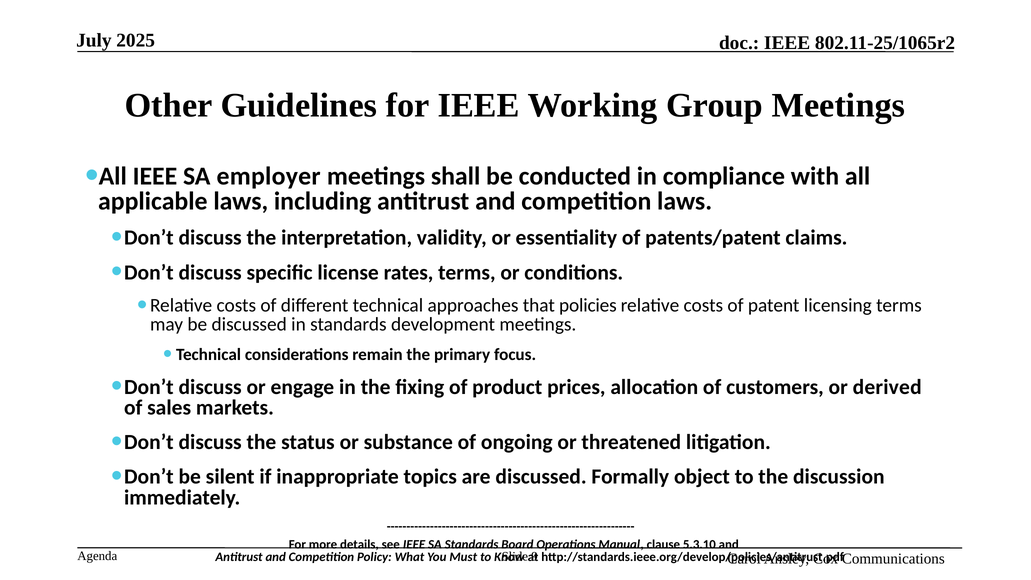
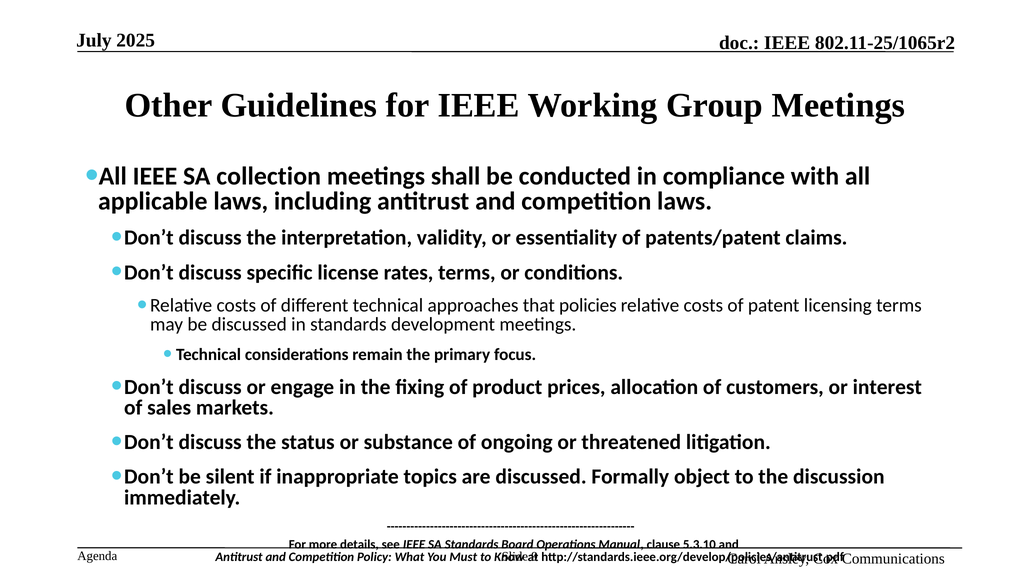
employer: employer -> collection (269, 176)
derived: derived -> interest (887, 387)
